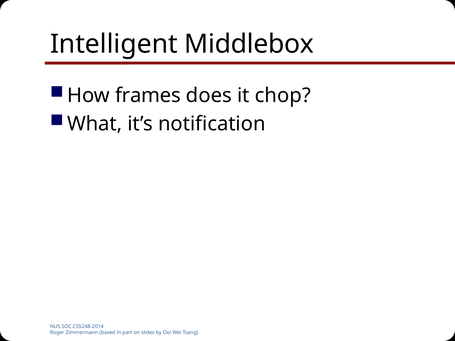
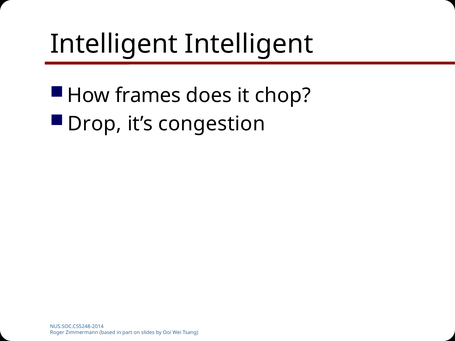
Intelligent Middlebox: Middlebox -> Intelligent (249, 44)
What: What -> Drop (95, 124)
notification: notification -> congestion (212, 124)
